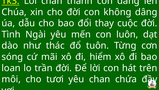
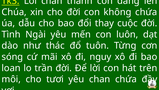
không dâng: dâng -> chứa (146, 12)
hiểm: hiểm -> nguy (100, 56)
